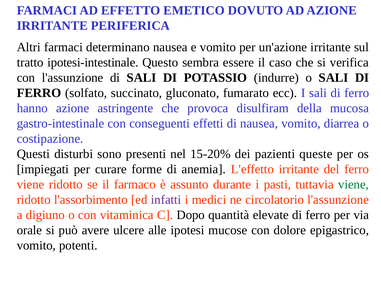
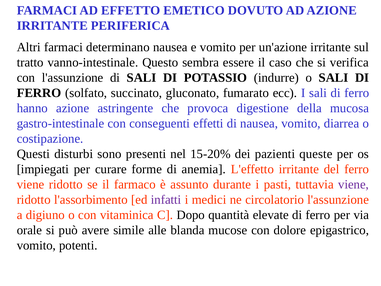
ipotesi-intestinale: ipotesi-intestinale -> vanno-intestinale (93, 62)
disulfiram: disulfiram -> digestione (263, 108)
viene colour: green -> purple (354, 184)
ulcere: ulcere -> simile (129, 230)
ipotesi: ipotesi -> blanda (188, 230)
